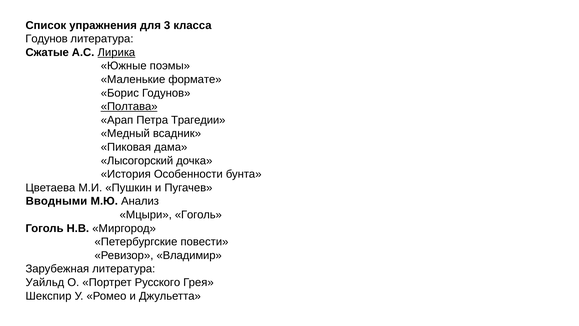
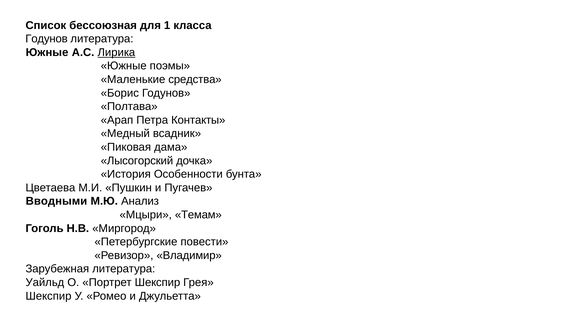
упражнения: упражнения -> бессоюзная (103, 25)
3: 3 -> 1 (167, 25)
Сжатые: Сжатые -> Южные (47, 52)
формате: формате -> средства (195, 79)
Полтава underline: present -> none (129, 106)
Трагедии: Трагедии -> Контакты (198, 120)
Мцыри Гоголь: Гоголь -> Темам (198, 215)
Портрет Русского: Русского -> Шекспир (157, 282)
